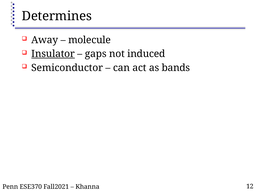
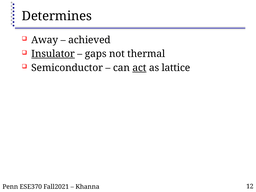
molecule: molecule -> achieved (89, 40)
induced: induced -> thermal (146, 54)
act underline: none -> present (139, 68)
bands: bands -> lattice (176, 68)
